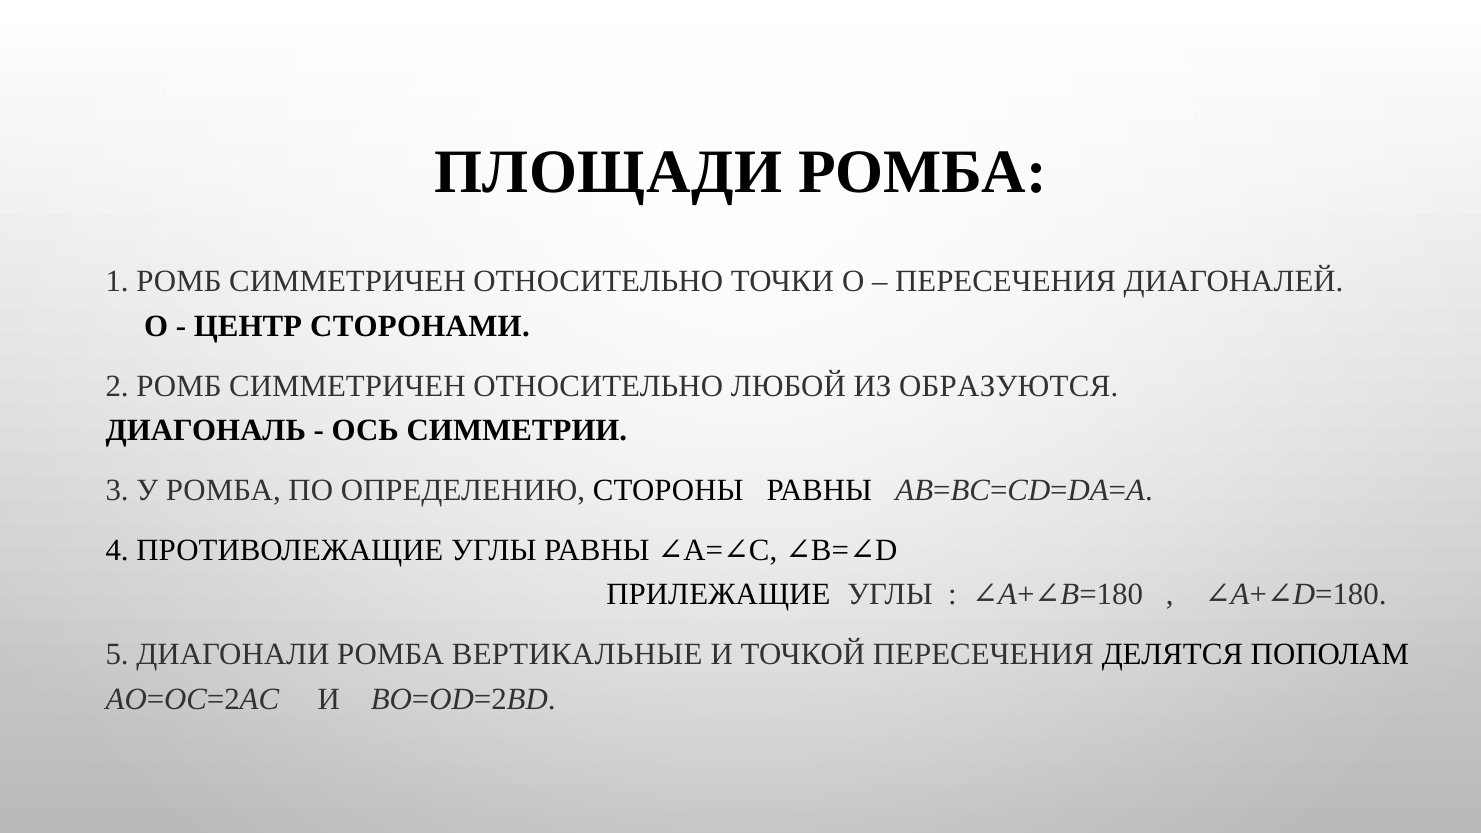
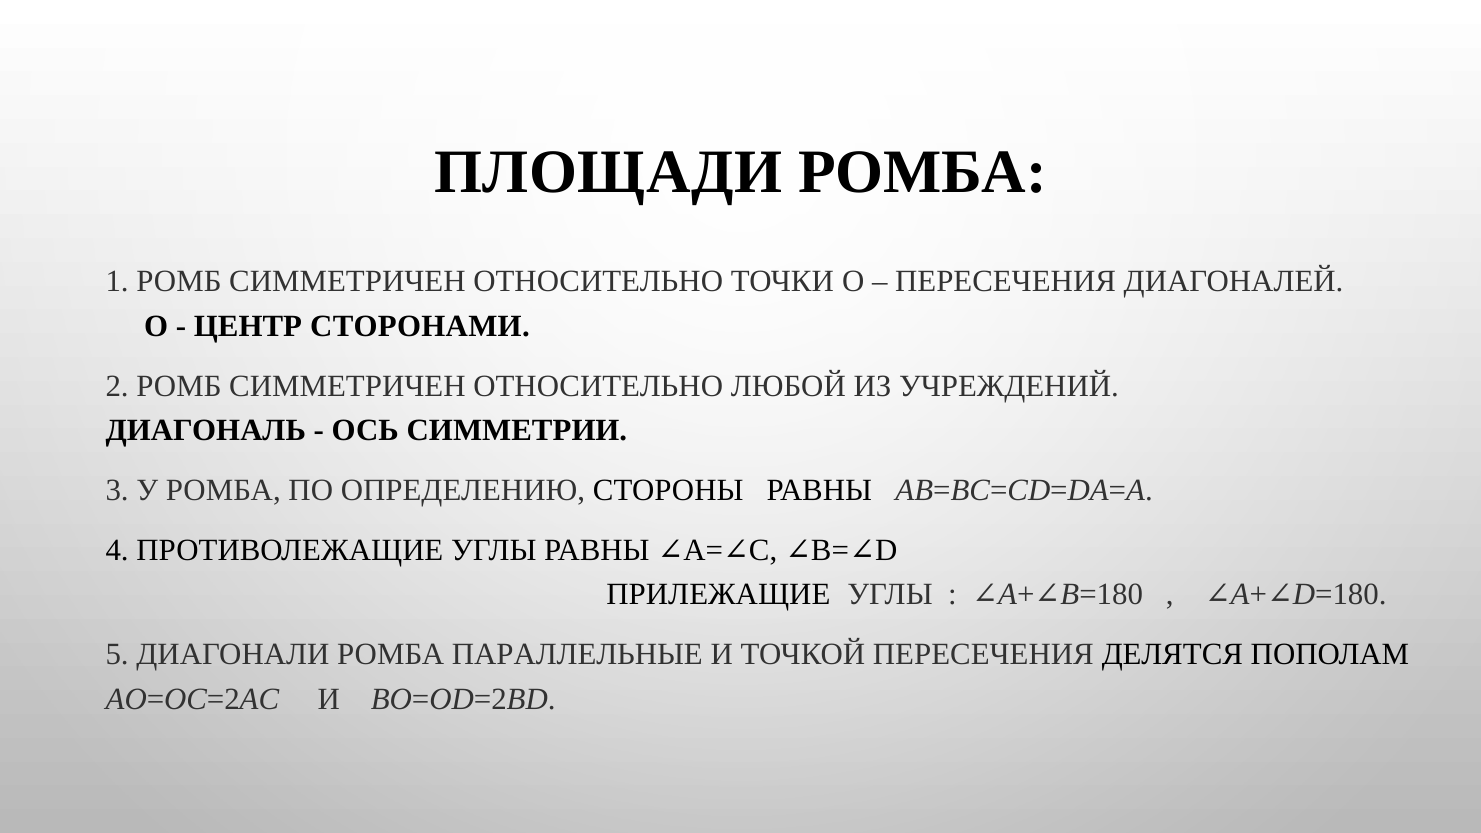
ОБРАЗУЮТСЯ: ОБРАЗУЮТСЯ -> УЧРЕЖДЕНИЙ (1009, 386)
ВЕРТИКАЛЬНЫЕ: ВЕРТИКАЛЬНЫЕ -> ПАРАЛЛЕЛЬНЫЕ (577, 655)
